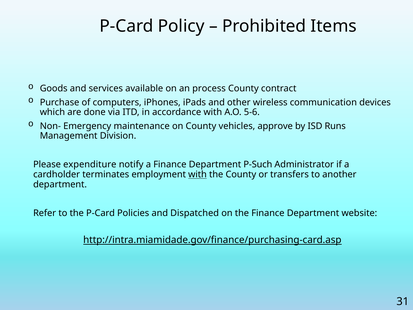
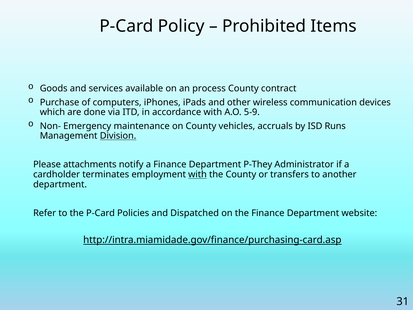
5-6: 5-6 -> 5-9 (252, 112)
approve: approve -> accruals (275, 126)
Division underline: none -> present (118, 136)
expenditure: expenditure -> attachments (90, 164)
P-Such: P-Such -> P-They (258, 164)
